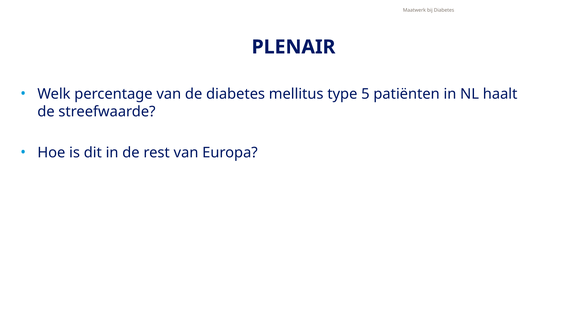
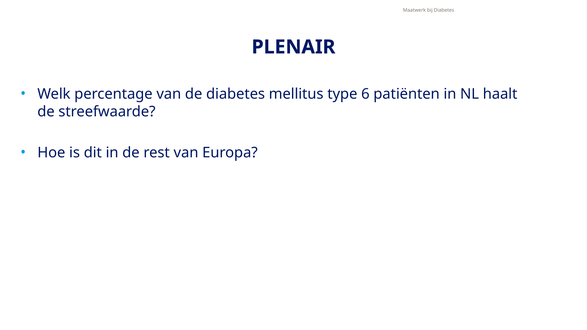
5: 5 -> 6 (365, 94)
